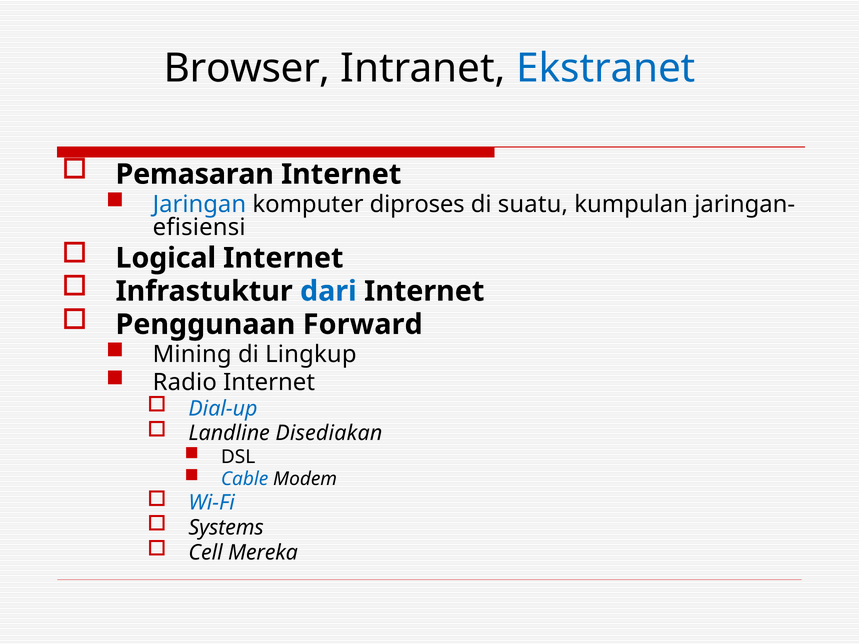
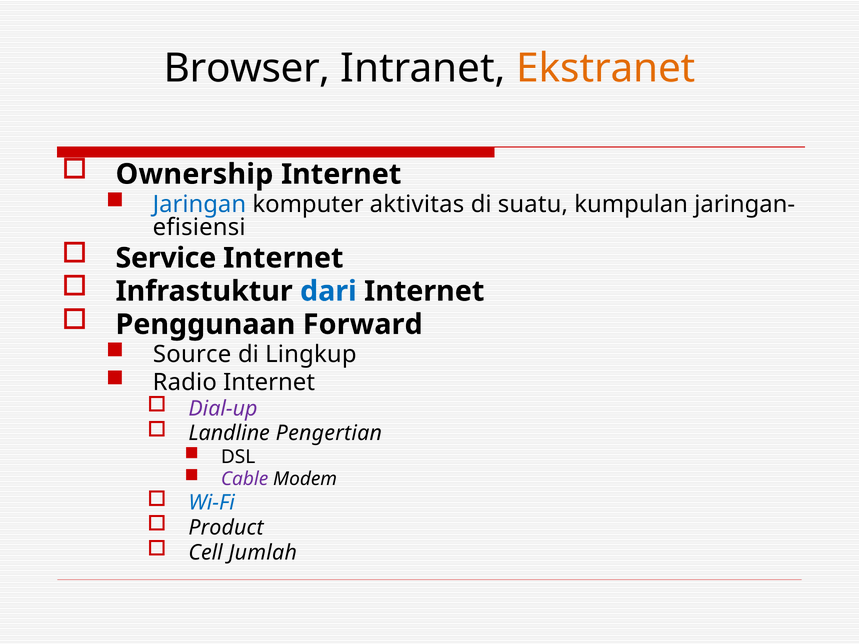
Ekstranet colour: blue -> orange (606, 68)
Pemasaran: Pemasaran -> Ownership (194, 174)
diproses: diproses -> aktivitas (417, 205)
Logical: Logical -> Service (166, 258)
Mining: Mining -> Source (192, 355)
Dial-up colour: blue -> purple (223, 409)
Disediakan: Disediakan -> Pengertian (329, 434)
Cable colour: blue -> purple (245, 479)
Systems: Systems -> Product (226, 528)
Mereka: Mereka -> Jumlah (263, 553)
